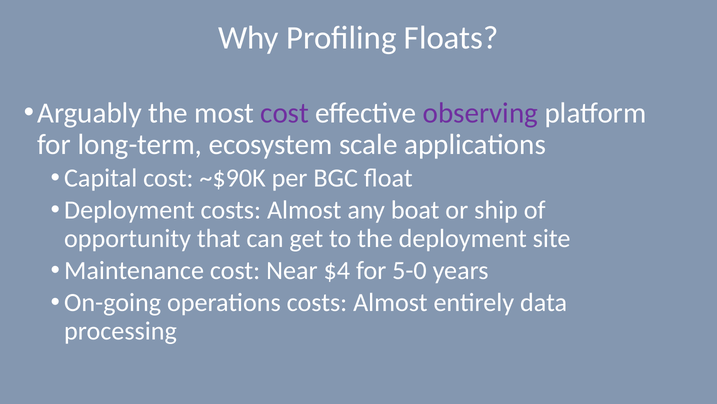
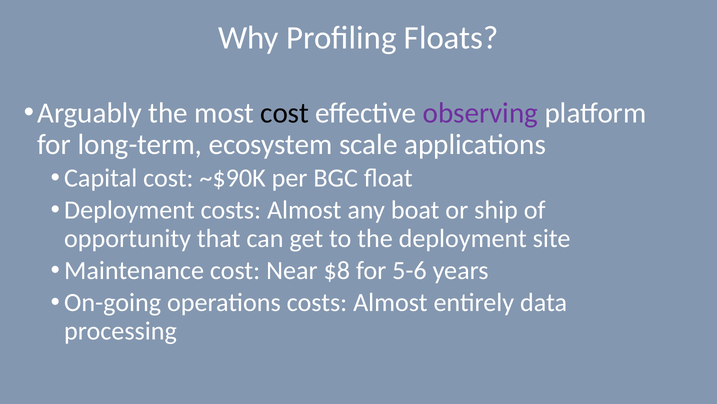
cost colour: purple -> black (285, 113)
$4: $4 -> $8 (337, 270)
5-0: 5-0 -> 5-6 (409, 270)
